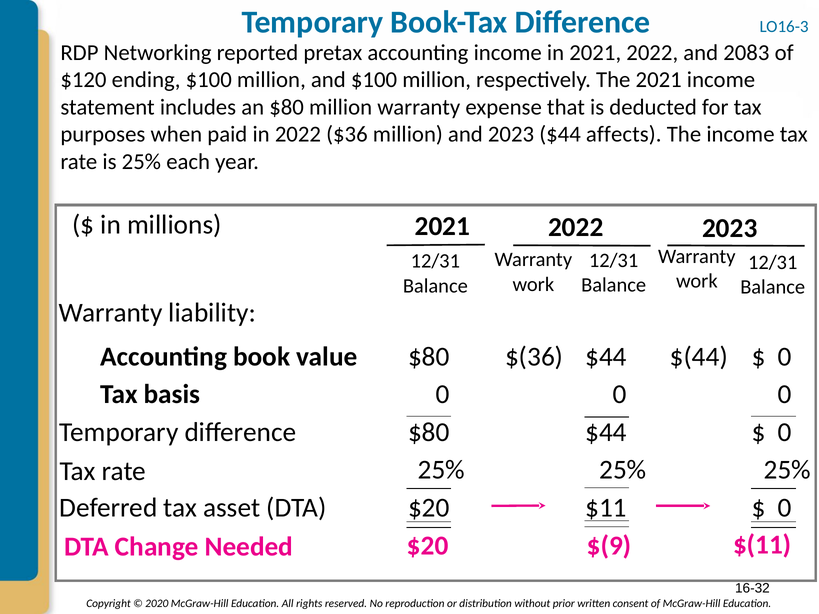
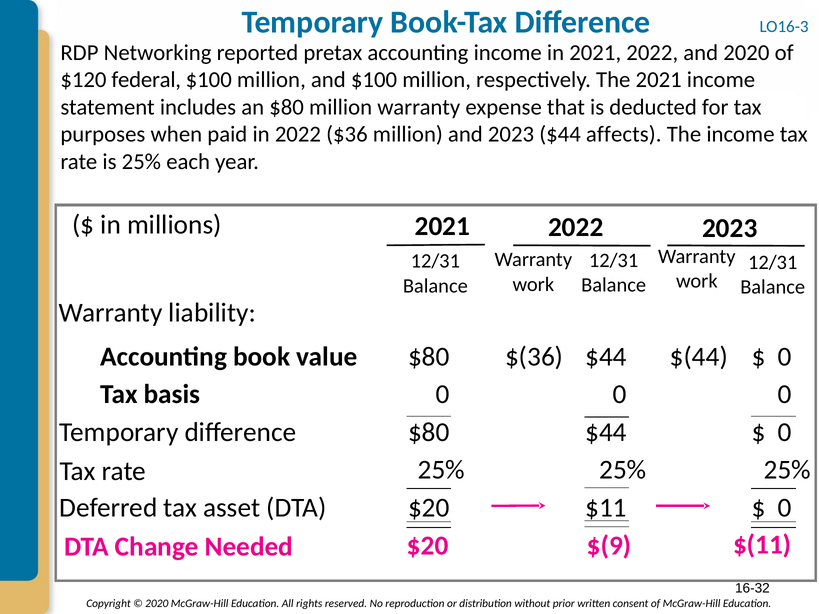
and 2083: 2083 -> 2020 (746, 53)
ending: ending -> federal (146, 80)
